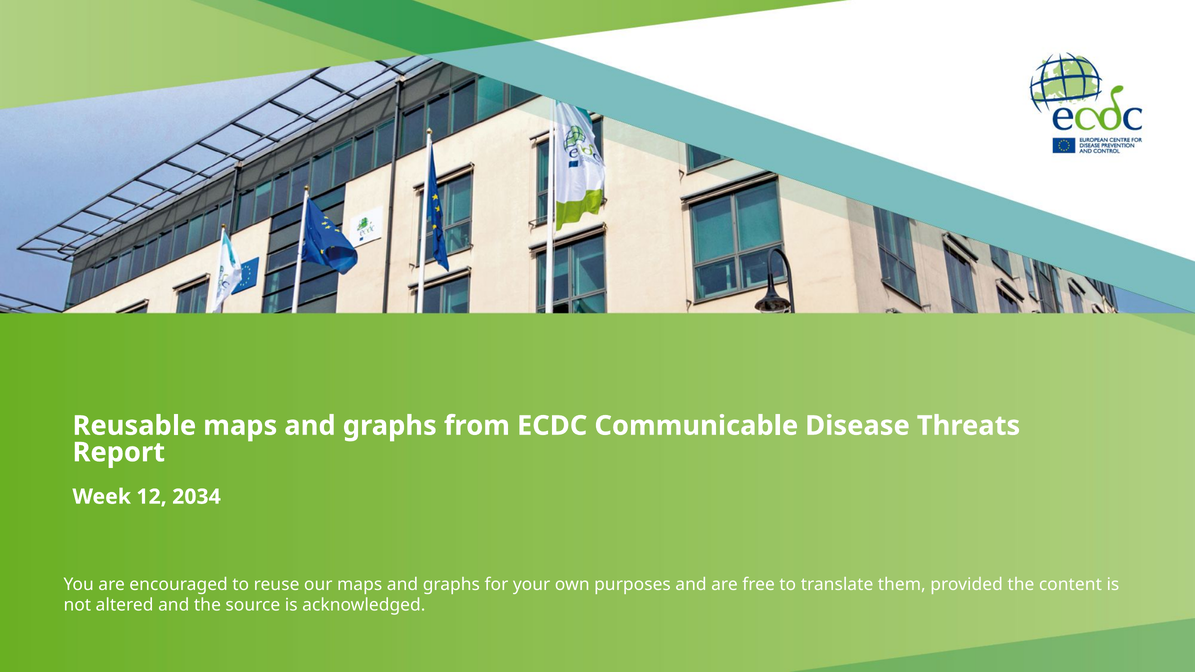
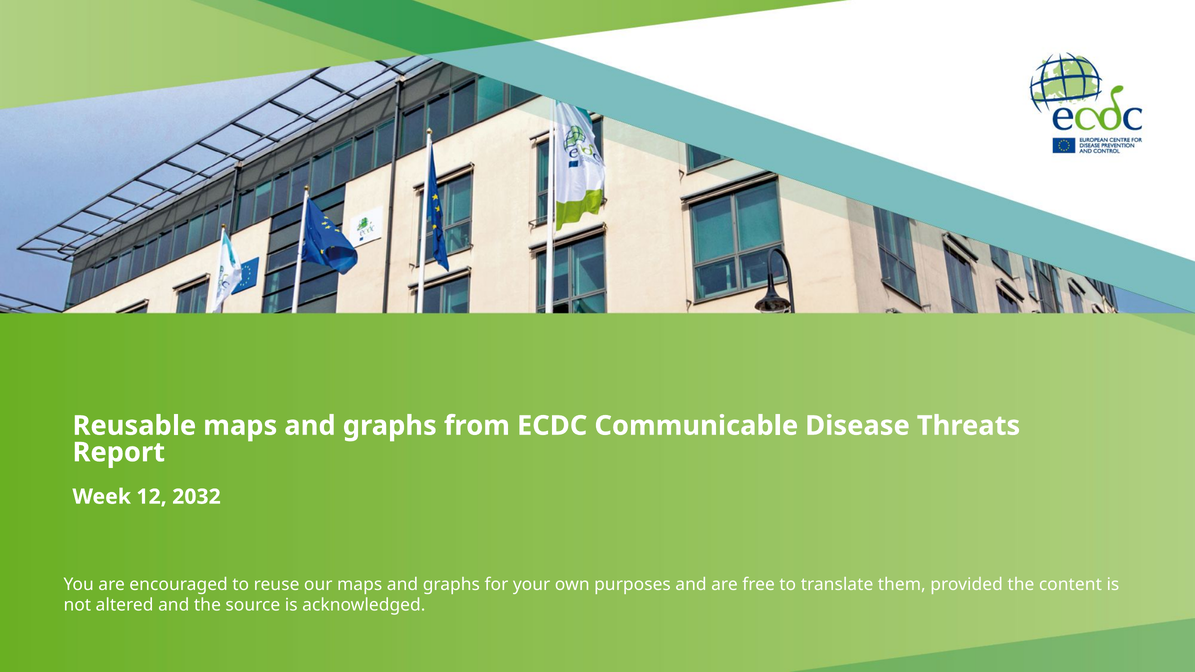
2034: 2034 -> 2032 (196, 497)
